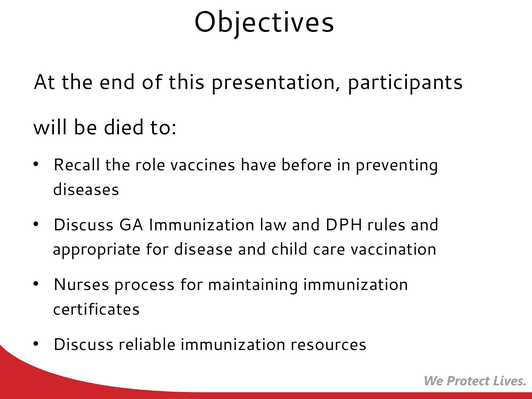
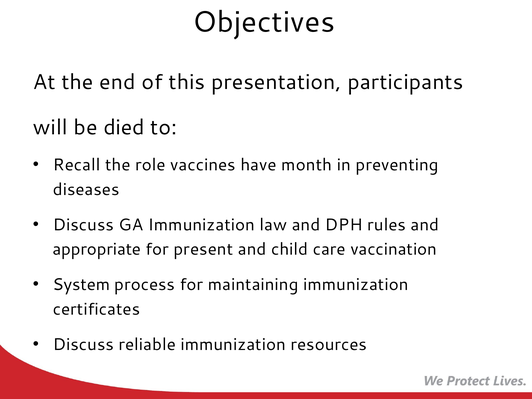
before: before -> month (307, 165)
disease: disease -> present (203, 249)
Nurses: Nurses -> System (81, 285)
